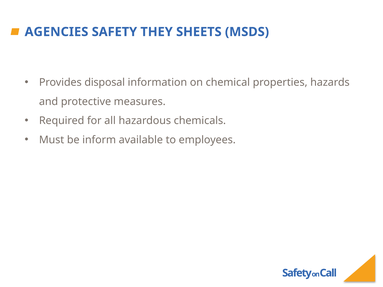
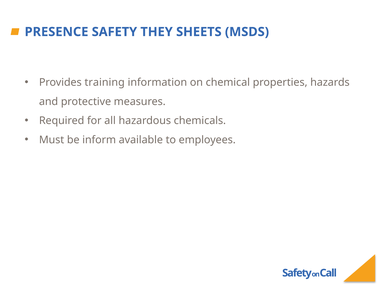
AGENCIES: AGENCIES -> PRESENCE (57, 32)
disposal: disposal -> training (105, 82)
